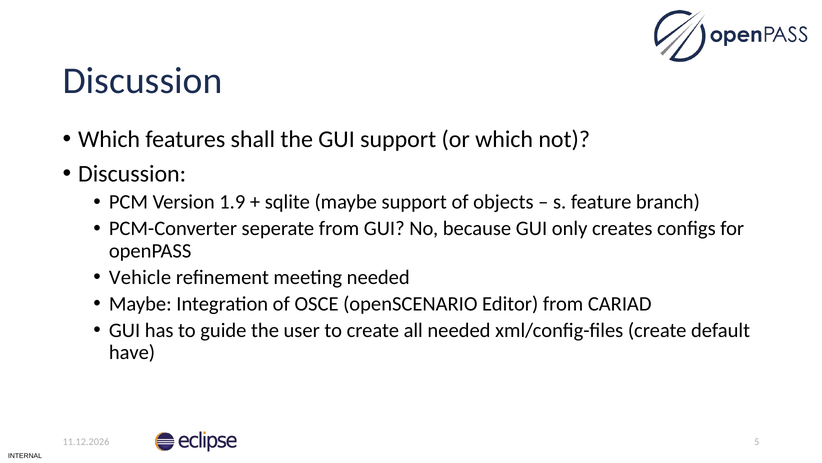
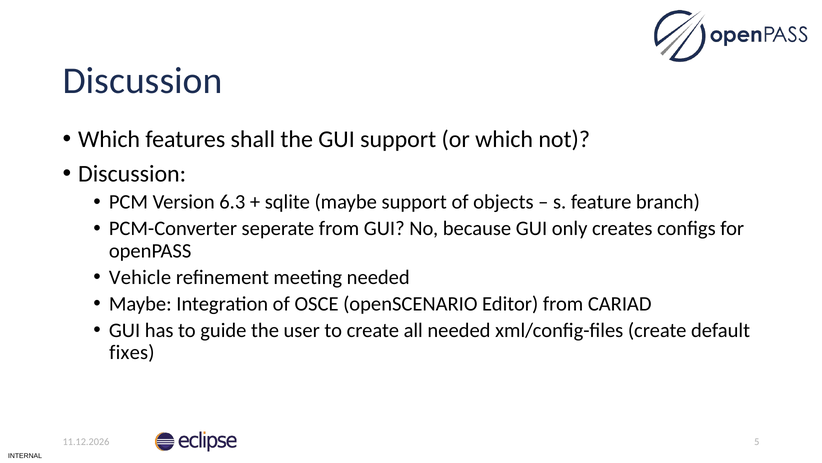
1.9: 1.9 -> 6.3 (232, 202)
have: have -> fixes (132, 352)
